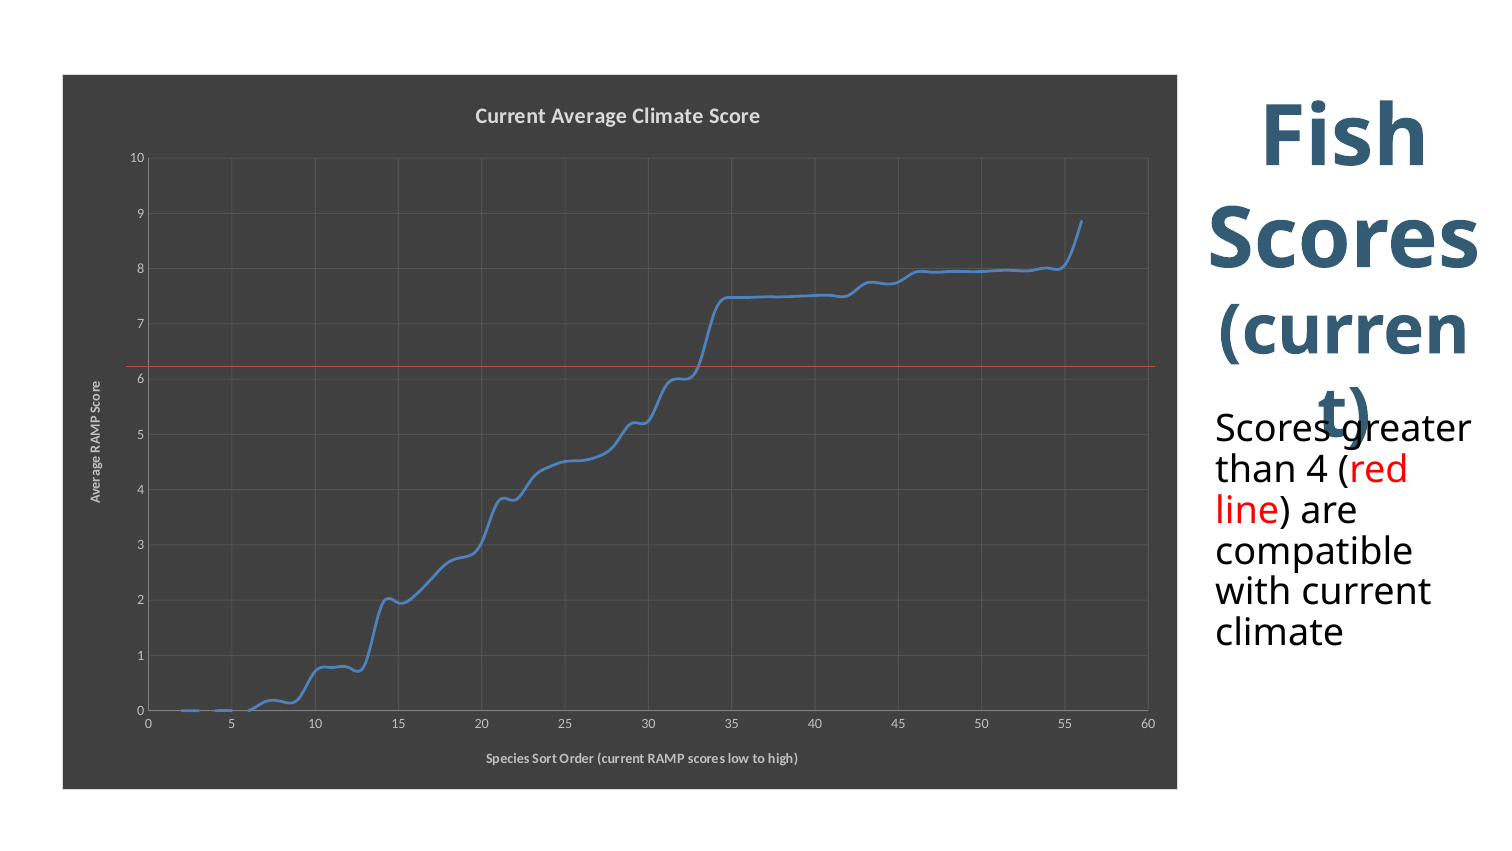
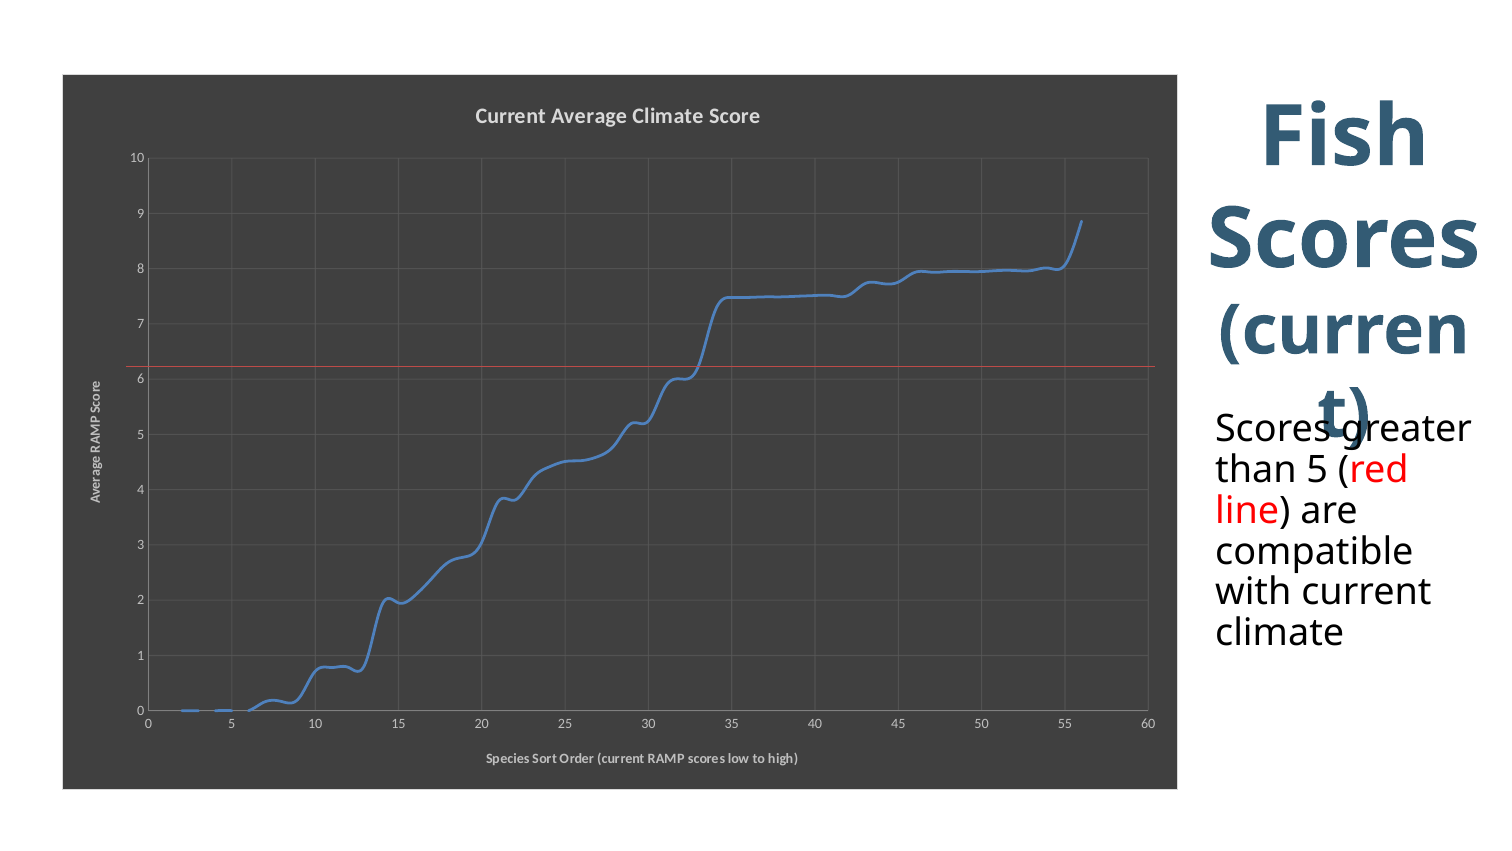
than 4: 4 -> 5 (1317, 470)
